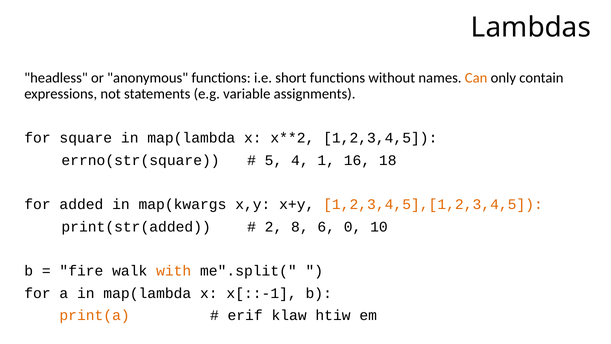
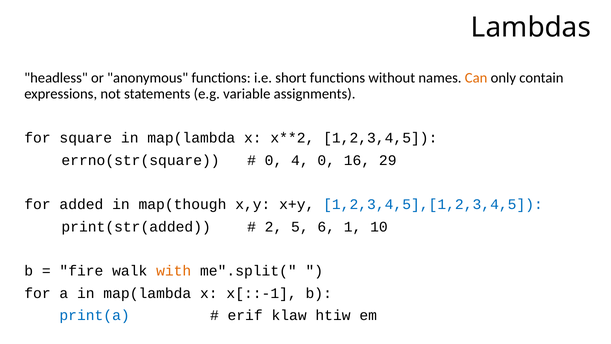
5: 5 -> 0 (274, 160)
4 1: 1 -> 0 (326, 160)
18: 18 -> 29 (388, 160)
map(kwargs: map(kwargs -> map(though (182, 204)
1,2,3,4,5],[1,2,3,4,5 colour: orange -> blue (433, 204)
8: 8 -> 5 (300, 227)
0: 0 -> 1 (353, 227)
print(a colour: orange -> blue (95, 315)
